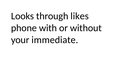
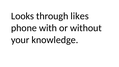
immediate: immediate -> knowledge (55, 40)
